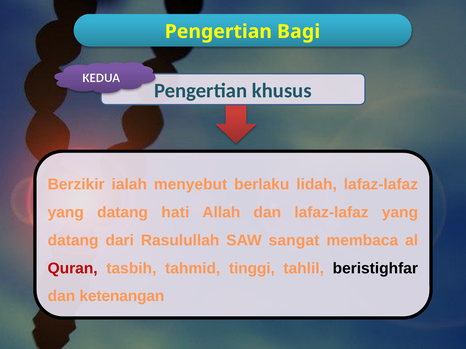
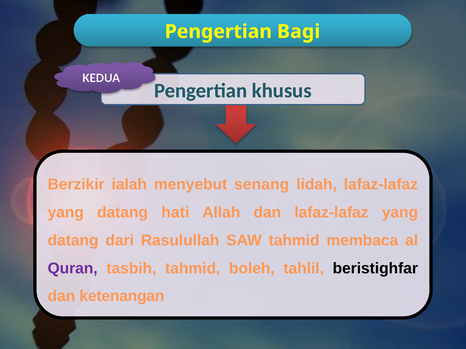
berlaku: berlaku -> senang (262, 185)
SAW sangat: sangat -> tahmid (294, 241)
Quran colour: red -> purple (73, 269)
tinggi: tinggi -> boleh (252, 269)
